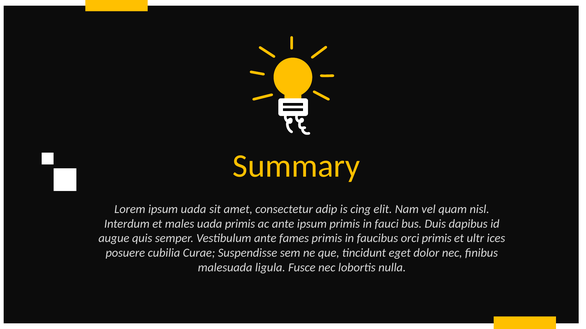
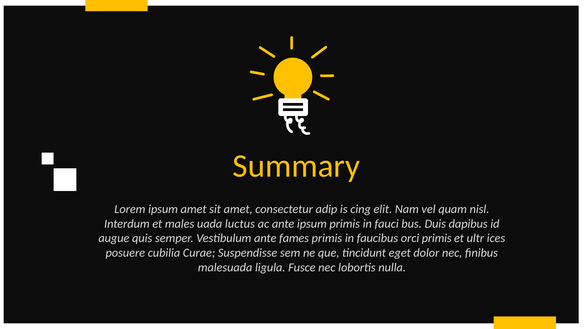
ipsum uada: uada -> amet (194, 209)
uada primis: primis -> luctus (240, 224)
